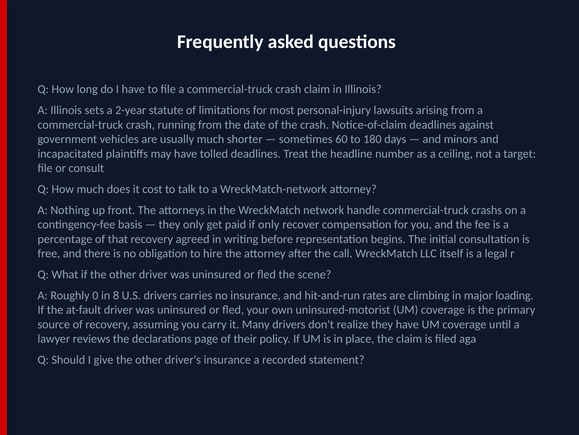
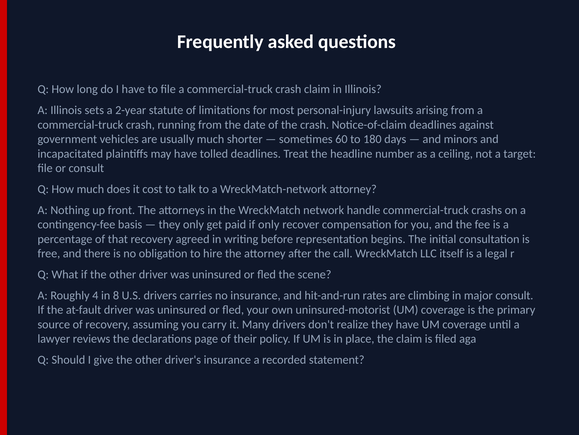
0: 0 -> 4 (95, 295)
major loading: loading -> consult (514, 295)
